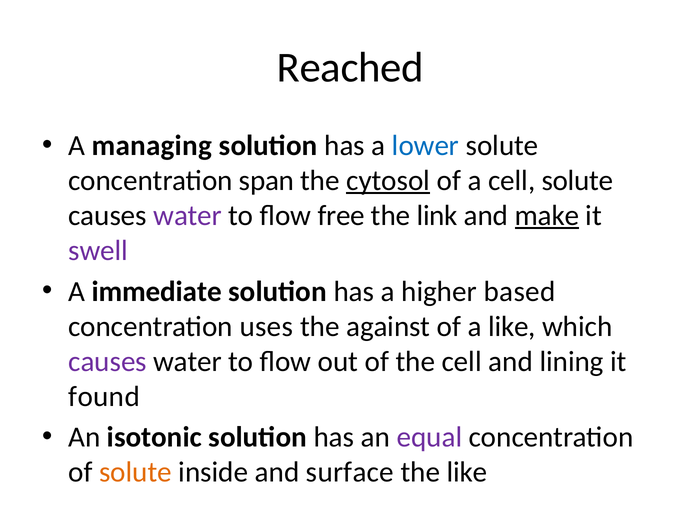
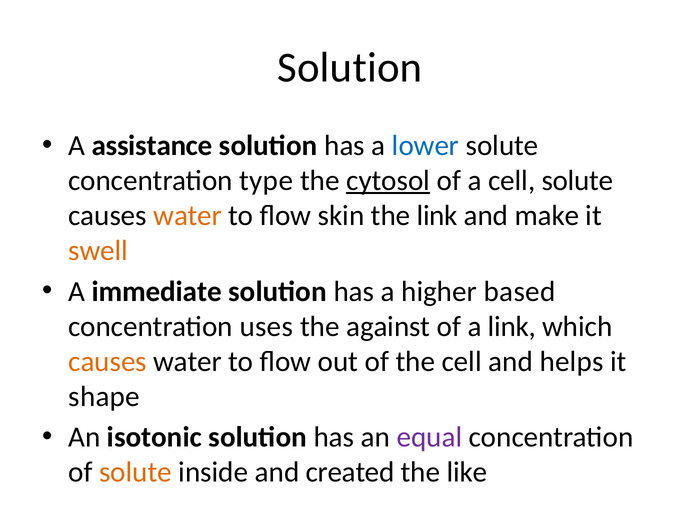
Reached: Reached -> Solution (350, 68)
managing: managing -> assistance (152, 146)
span: span -> type (266, 181)
water colour: purple -> orange (188, 216)
free: free -> skin (341, 216)
make underline: present -> none (547, 216)
swell colour: purple -> orange (98, 251)
a like: like -> link (512, 326)
causes colour: purple -> orange (108, 361)
lining: lining -> helps (571, 361)
found: found -> shape (104, 396)
surface: surface -> created (350, 472)
